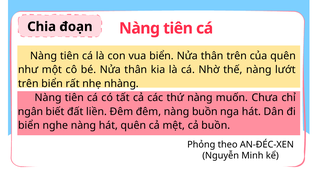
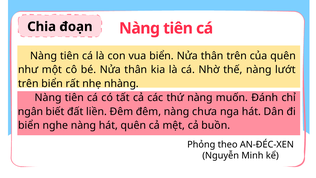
Chưa: Chưa -> Đánh (265, 97)
nàng buồn: buồn -> chưa (205, 111)
